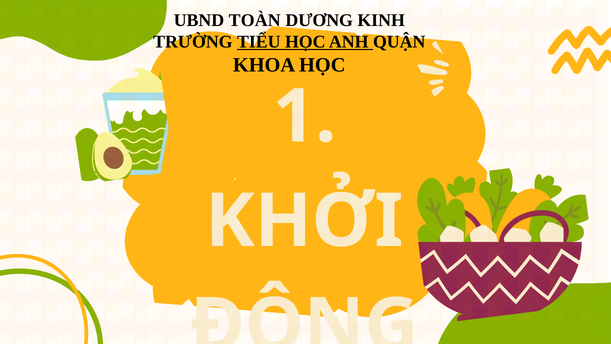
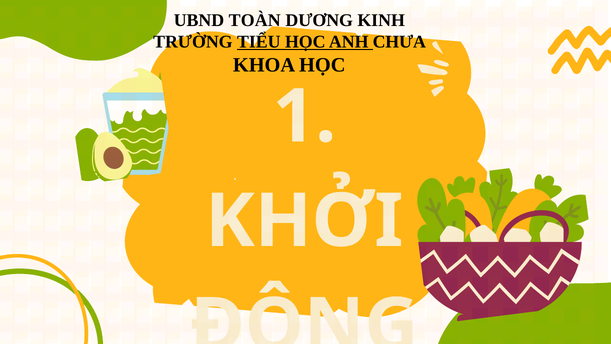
QUẬN: QUẬN -> CHƯA (399, 42)
